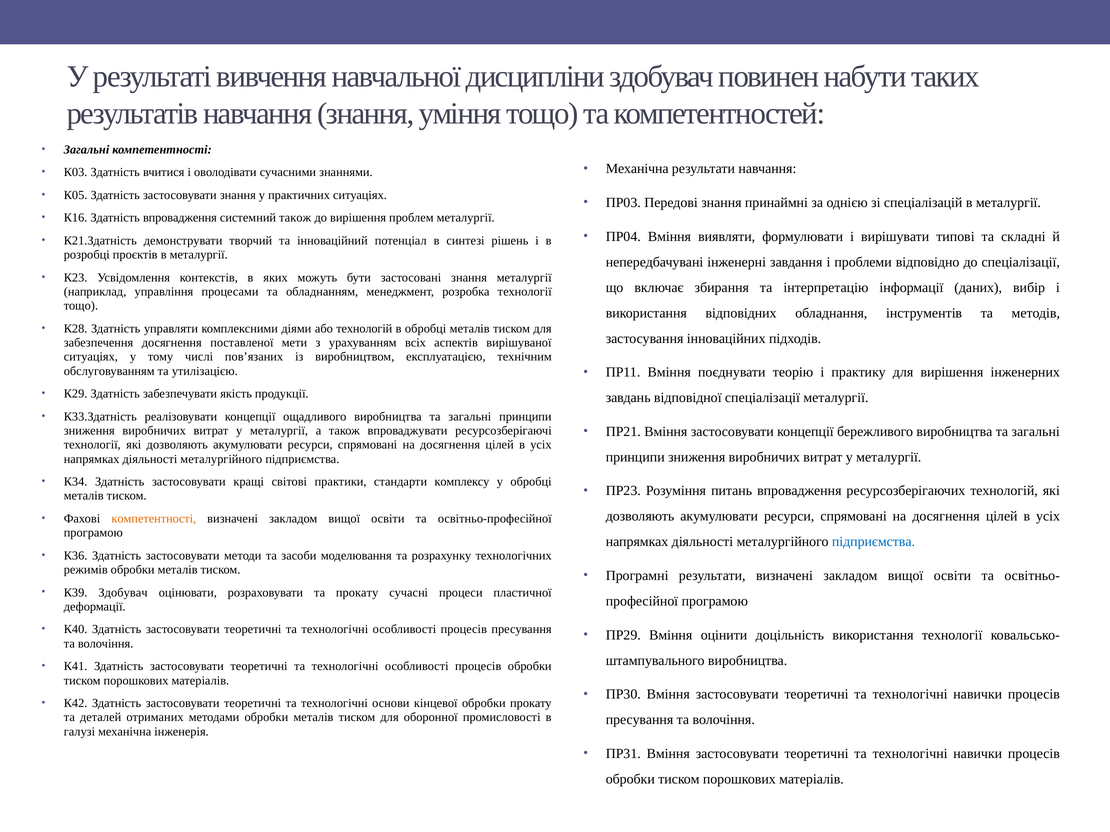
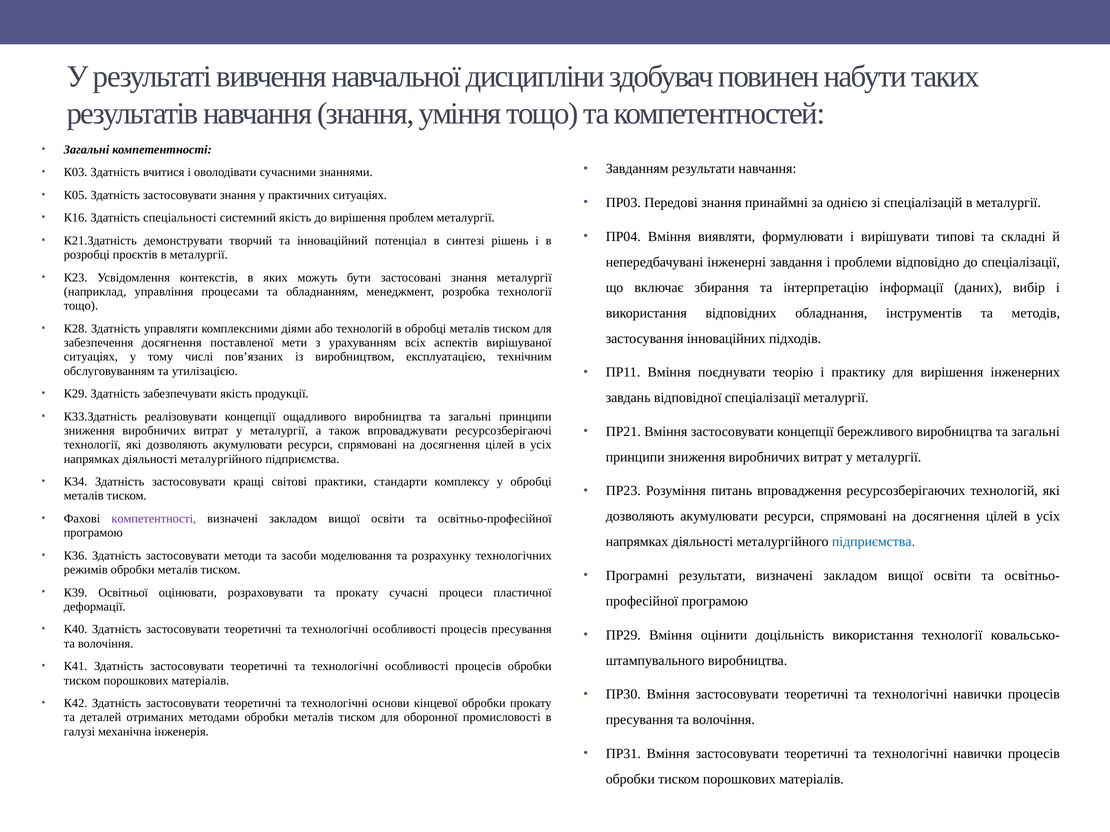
Механічна: Механічна -> Завданням (637, 169)
Здатність впровадження: впровадження -> спеціальності (180, 218)
системний також: також -> якість (295, 218)
компетентності colour: orange -> purple (154, 519)
К39 Здобувач: Здобувач -> Освітньої (123, 593)
